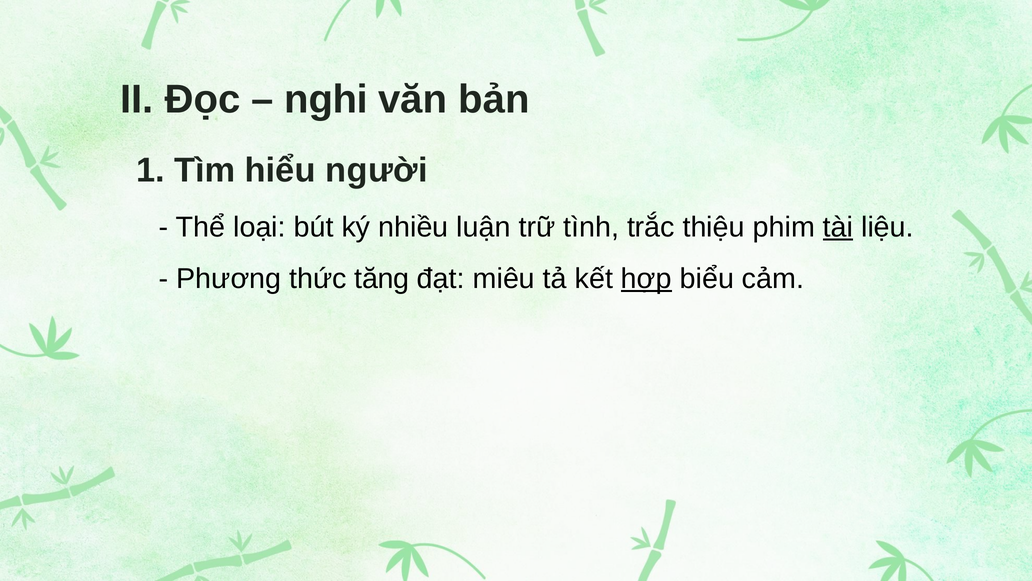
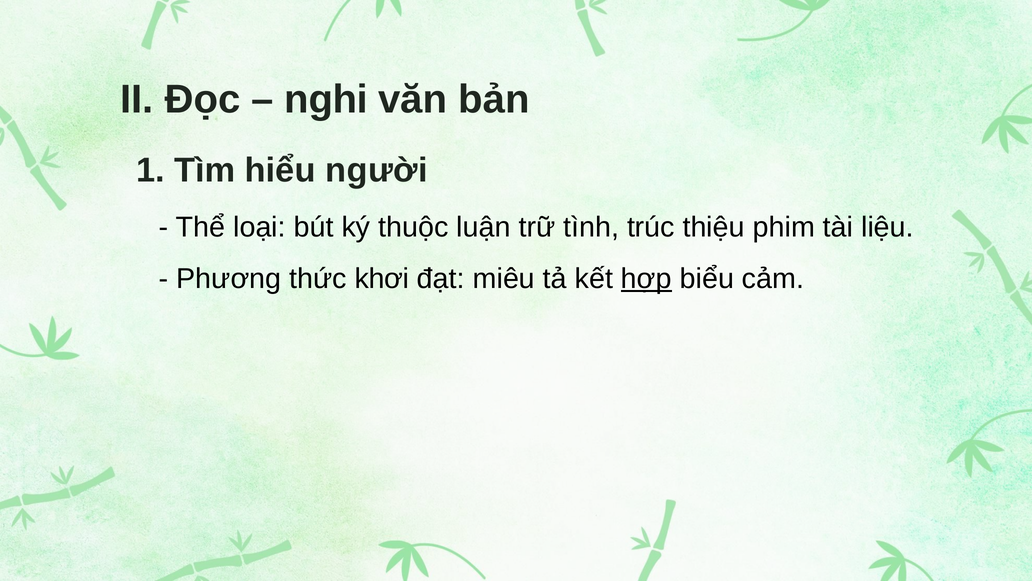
nhiều: nhiều -> thuộc (413, 227)
trắc: trắc -> trúc (651, 227)
tài underline: present -> none (838, 227)
tăng: tăng -> khơi (382, 279)
